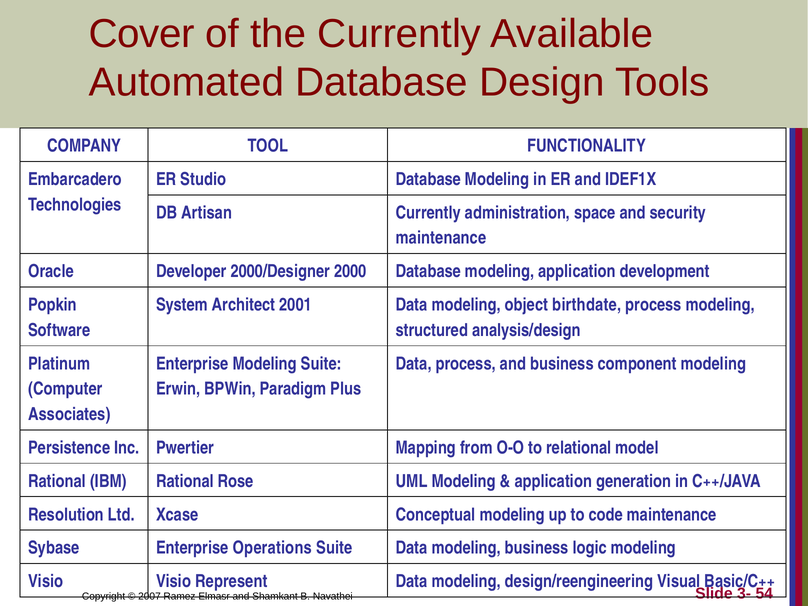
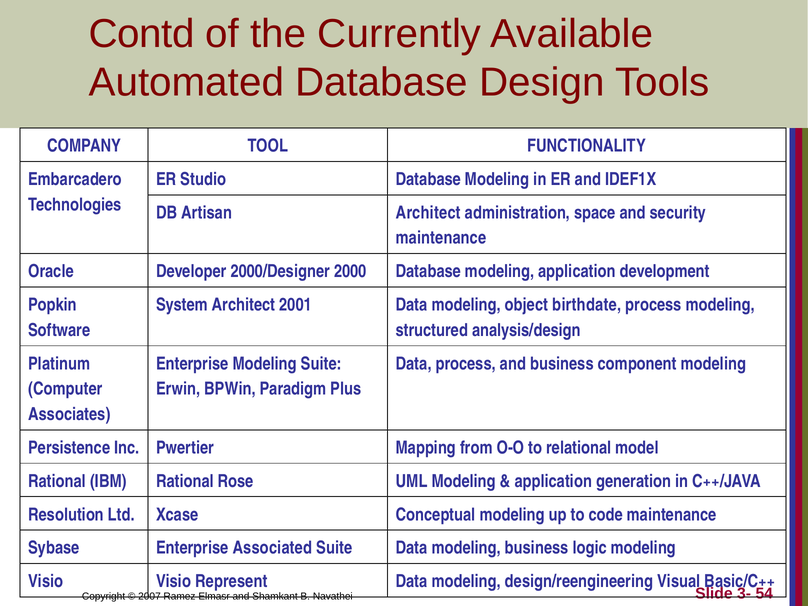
Cover: Cover -> Contd (142, 34)
Artisan Currently: Currently -> Architect (428, 213)
Operations: Operations -> Associated (272, 548)
